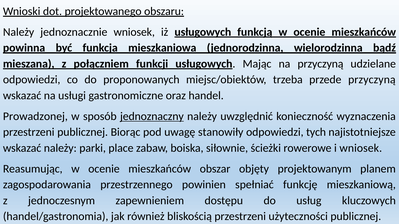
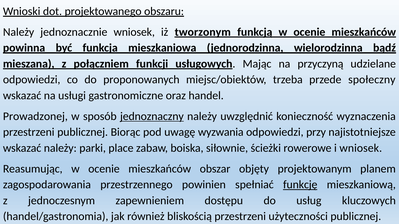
iż usługowych: usługowych -> tworzonym (203, 32)
przede przyczyną: przyczyną -> społeczny (372, 80)
stanowiły: stanowiły -> wyzwania (221, 132)
tych: tych -> przy (316, 132)
funkcję underline: none -> present (300, 185)
